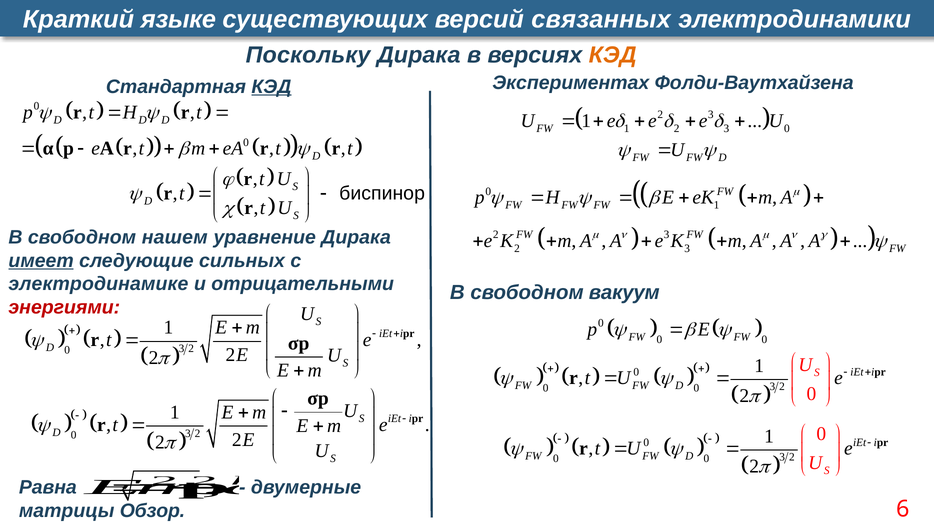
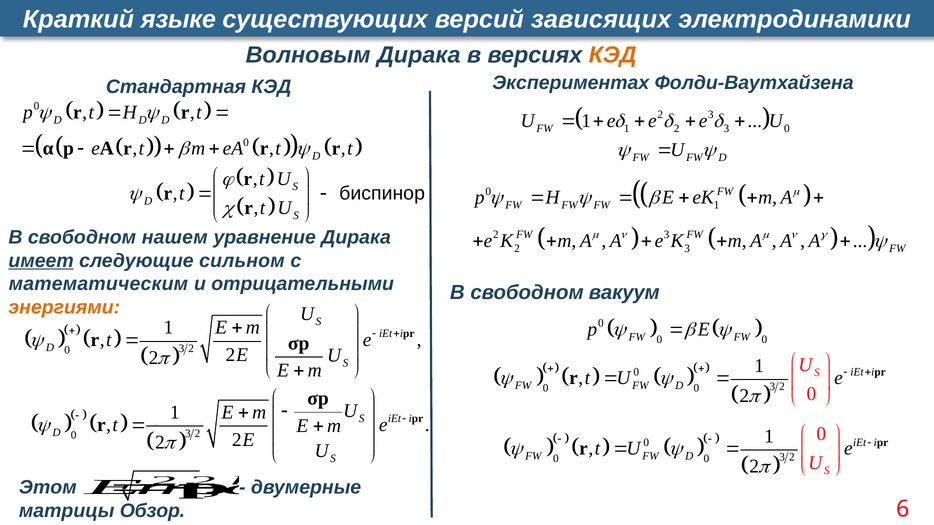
связанных: связанных -> зависящих (601, 19)
Поскольку: Поскольку -> Волновым (308, 55)
КЭД underline: present -> none (271, 87)
сильных: сильных -> сильном (242, 261)
электродинамике: электродинамике -> математическим (98, 284)
энергиями colour: red -> orange (64, 308)
Равна: Равна -> Этом (48, 488)
